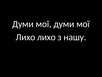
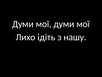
Лихо лихо: лихо -> ідіть (46, 37)
